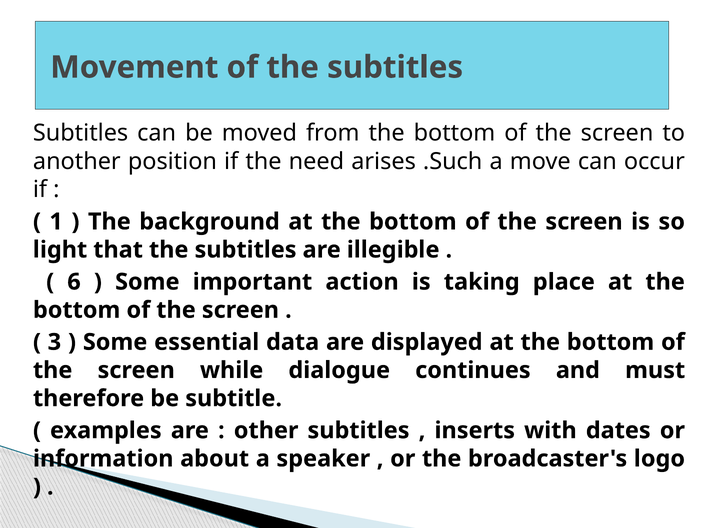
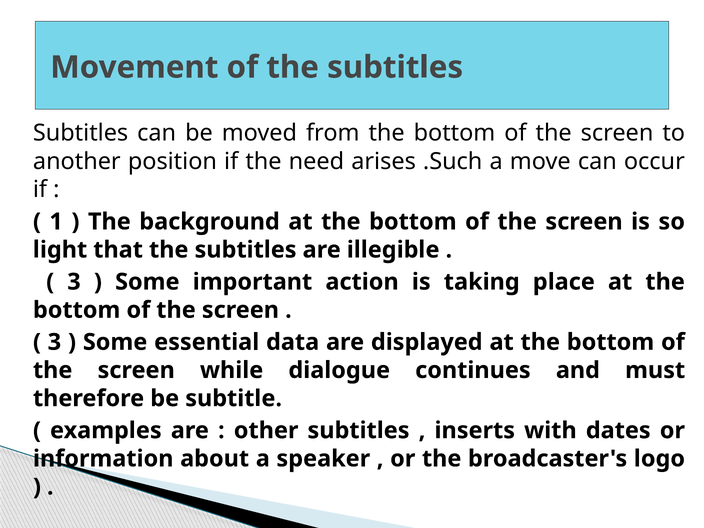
6: 6 -> 3 (74, 282)
